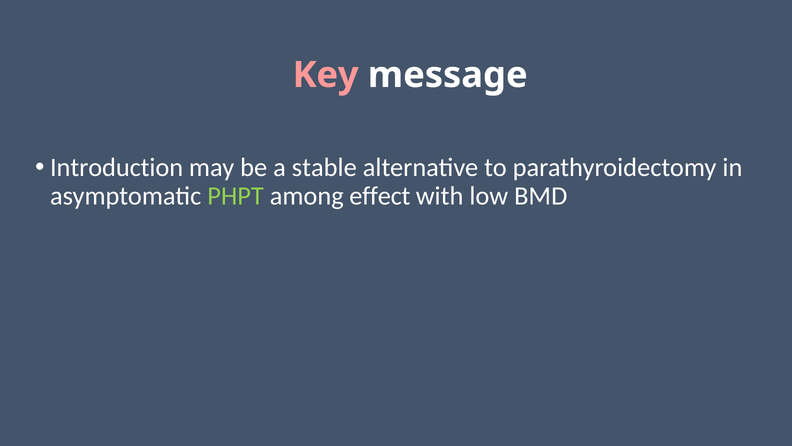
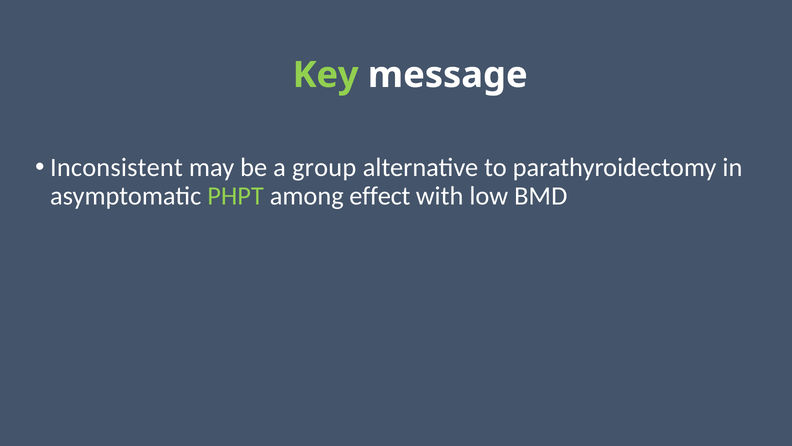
Key colour: pink -> light green (326, 75)
Introduction: Introduction -> Inconsistent (116, 167)
stable: stable -> group (324, 167)
